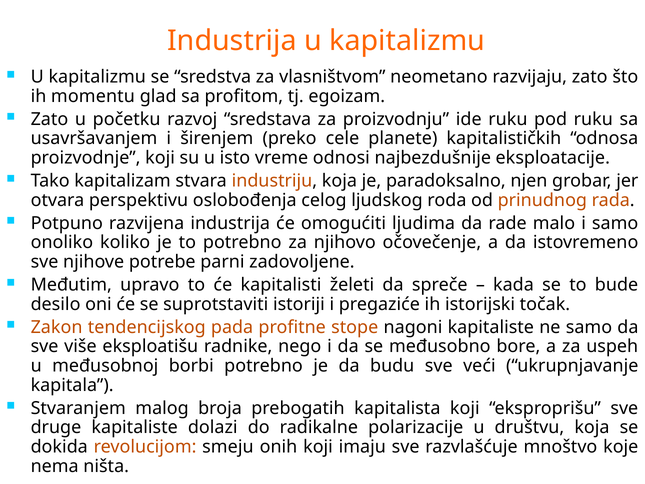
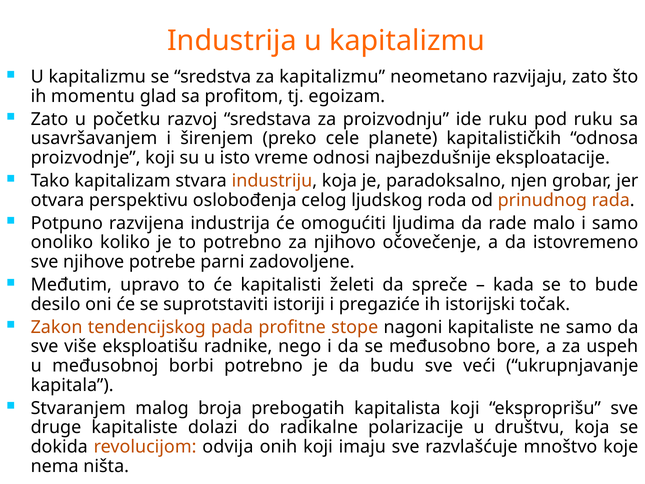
za vlasništvom: vlasništvom -> kapitalizmu (332, 77)
smeju: smeju -> odvija (228, 447)
